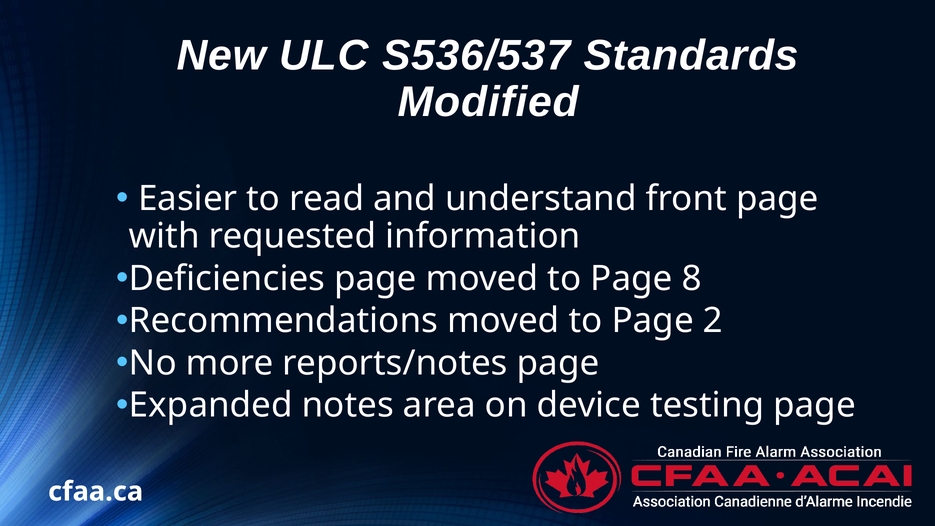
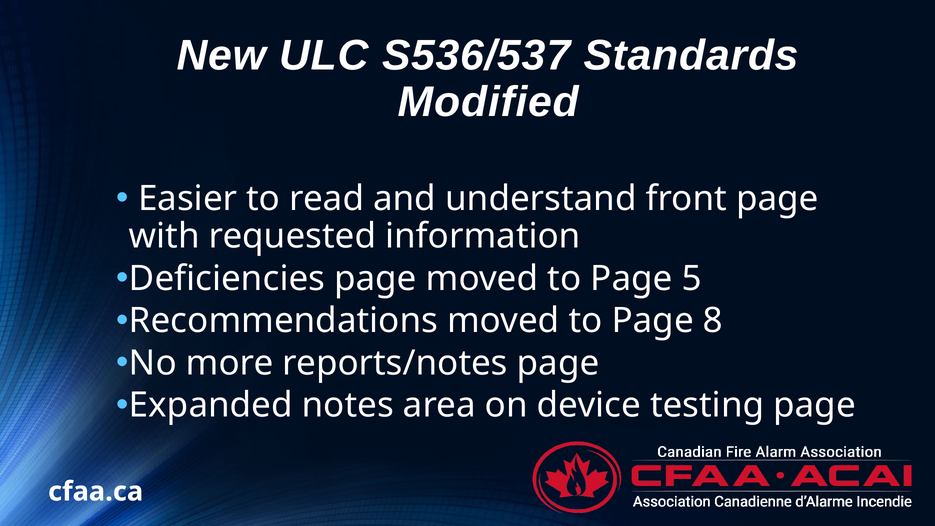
8: 8 -> 5 (692, 279)
2: 2 -> 8 (713, 321)
